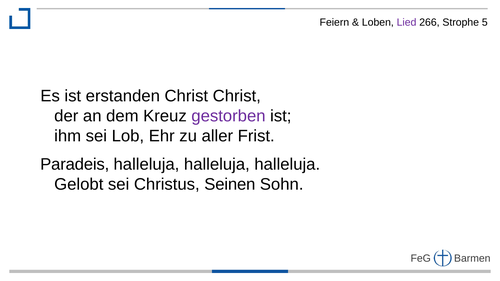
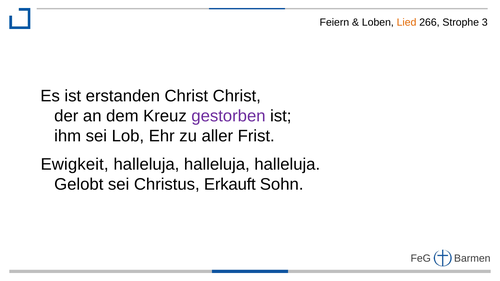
Lied colour: purple -> orange (407, 22)
5: 5 -> 3 (485, 22)
Paradeis: Paradeis -> Ewigkeit (75, 165)
Seinen: Seinen -> Erkauft (230, 185)
